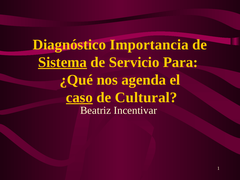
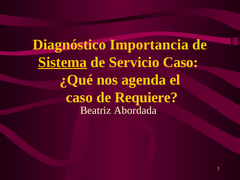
Servicio Para: Para -> Caso (181, 62)
caso underline: present -> none (79, 97)
Cultural: Cultural -> Requiere (146, 97)
Incentivar: Incentivar -> Abordada (135, 110)
